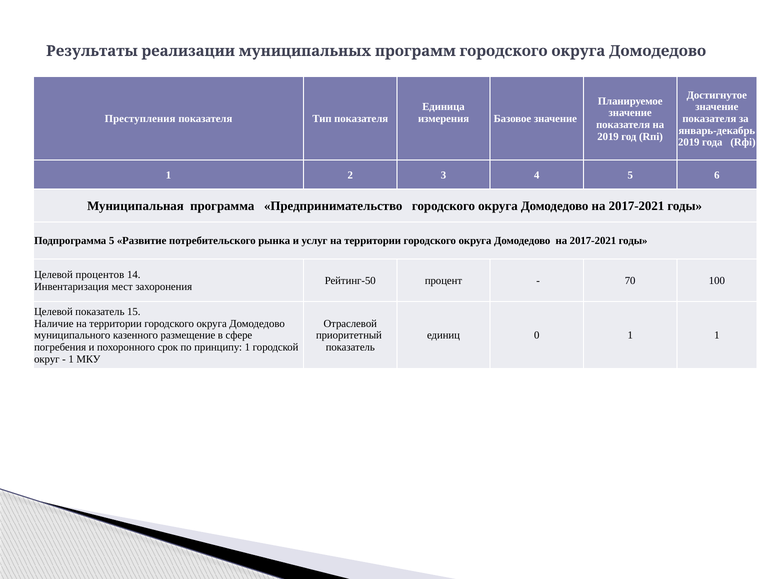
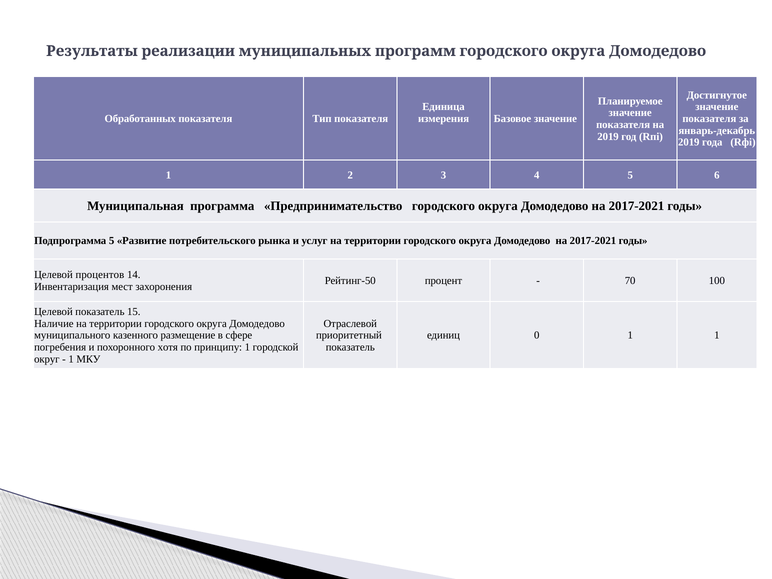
Преступления: Преступления -> Обработанных (140, 119)
срок: срок -> хотя (168, 347)
